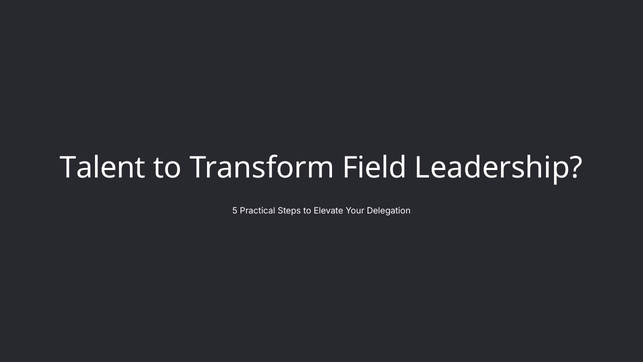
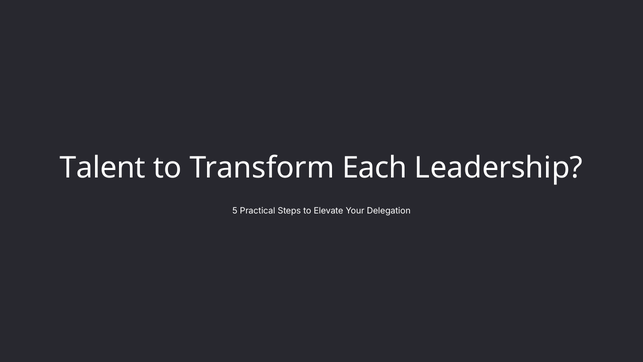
Field: Field -> Each (375, 168)
